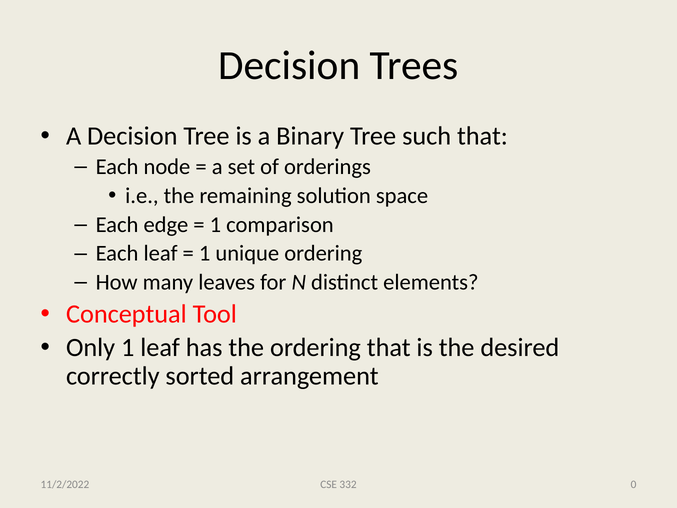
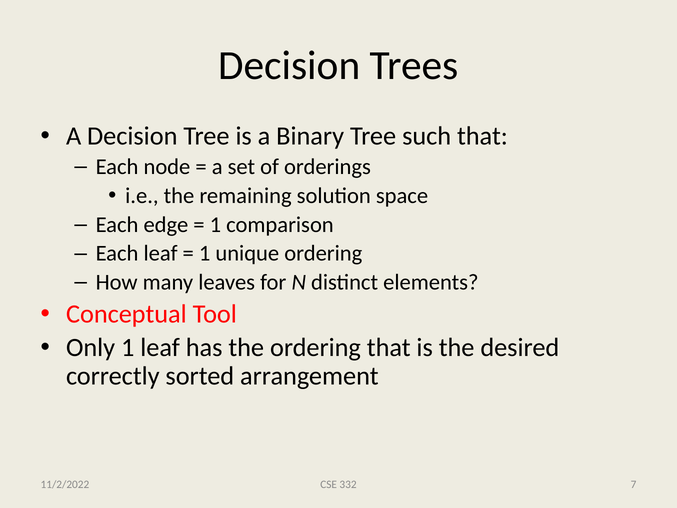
0: 0 -> 7 (634, 484)
